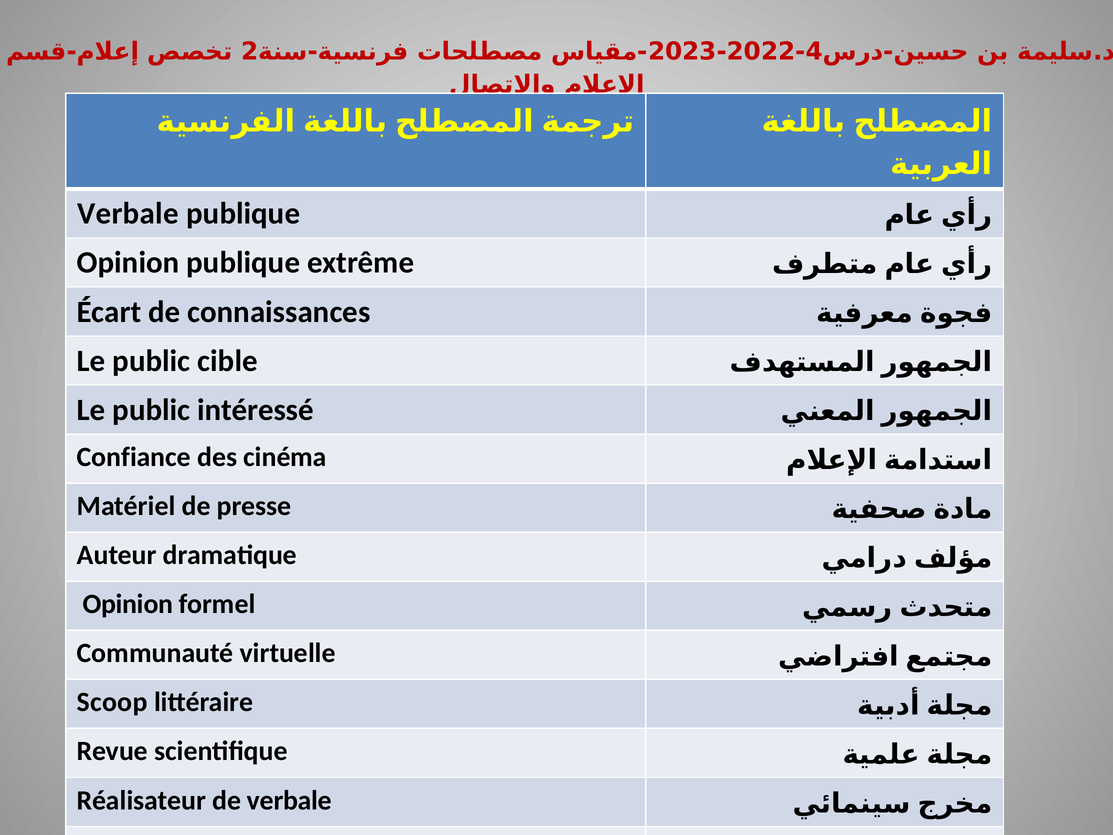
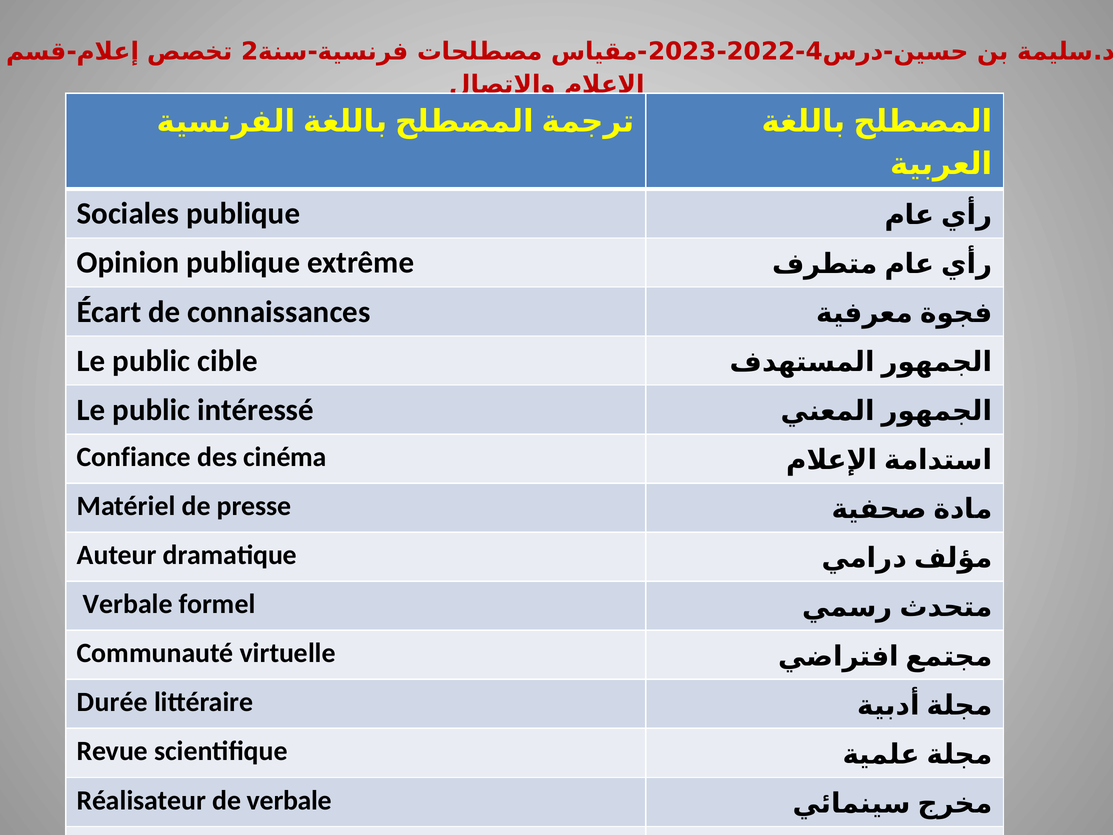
Verbale: Verbale -> Sociales (128, 214)
Opinion: Opinion -> Verbale (128, 604)
Scoop: Scoop -> Durée (112, 702)
